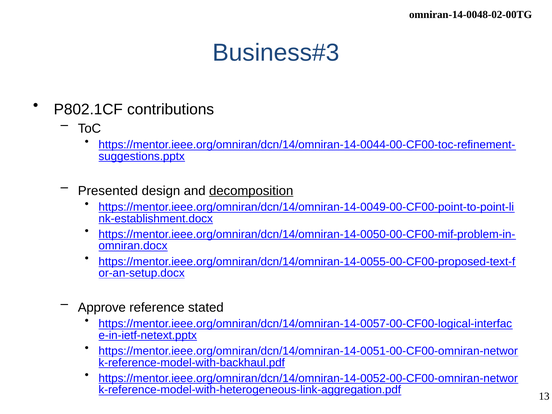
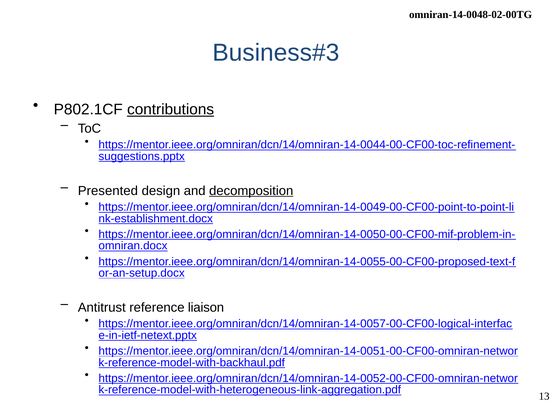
contributions underline: none -> present (171, 110)
Approve: Approve -> Antitrust (102, 308)
stated: stated -> liaison (206, 308)
